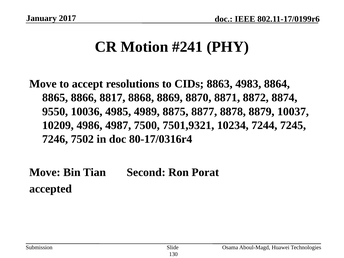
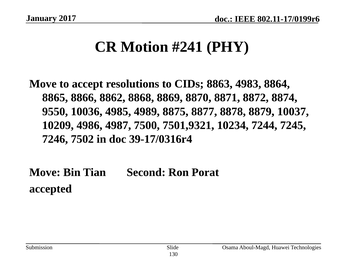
8817: 8817 -> 8862 (112, 98)
80-17/0316r4: 80-17/0316r4 -> 39-17/0316r4 (161, 139)
